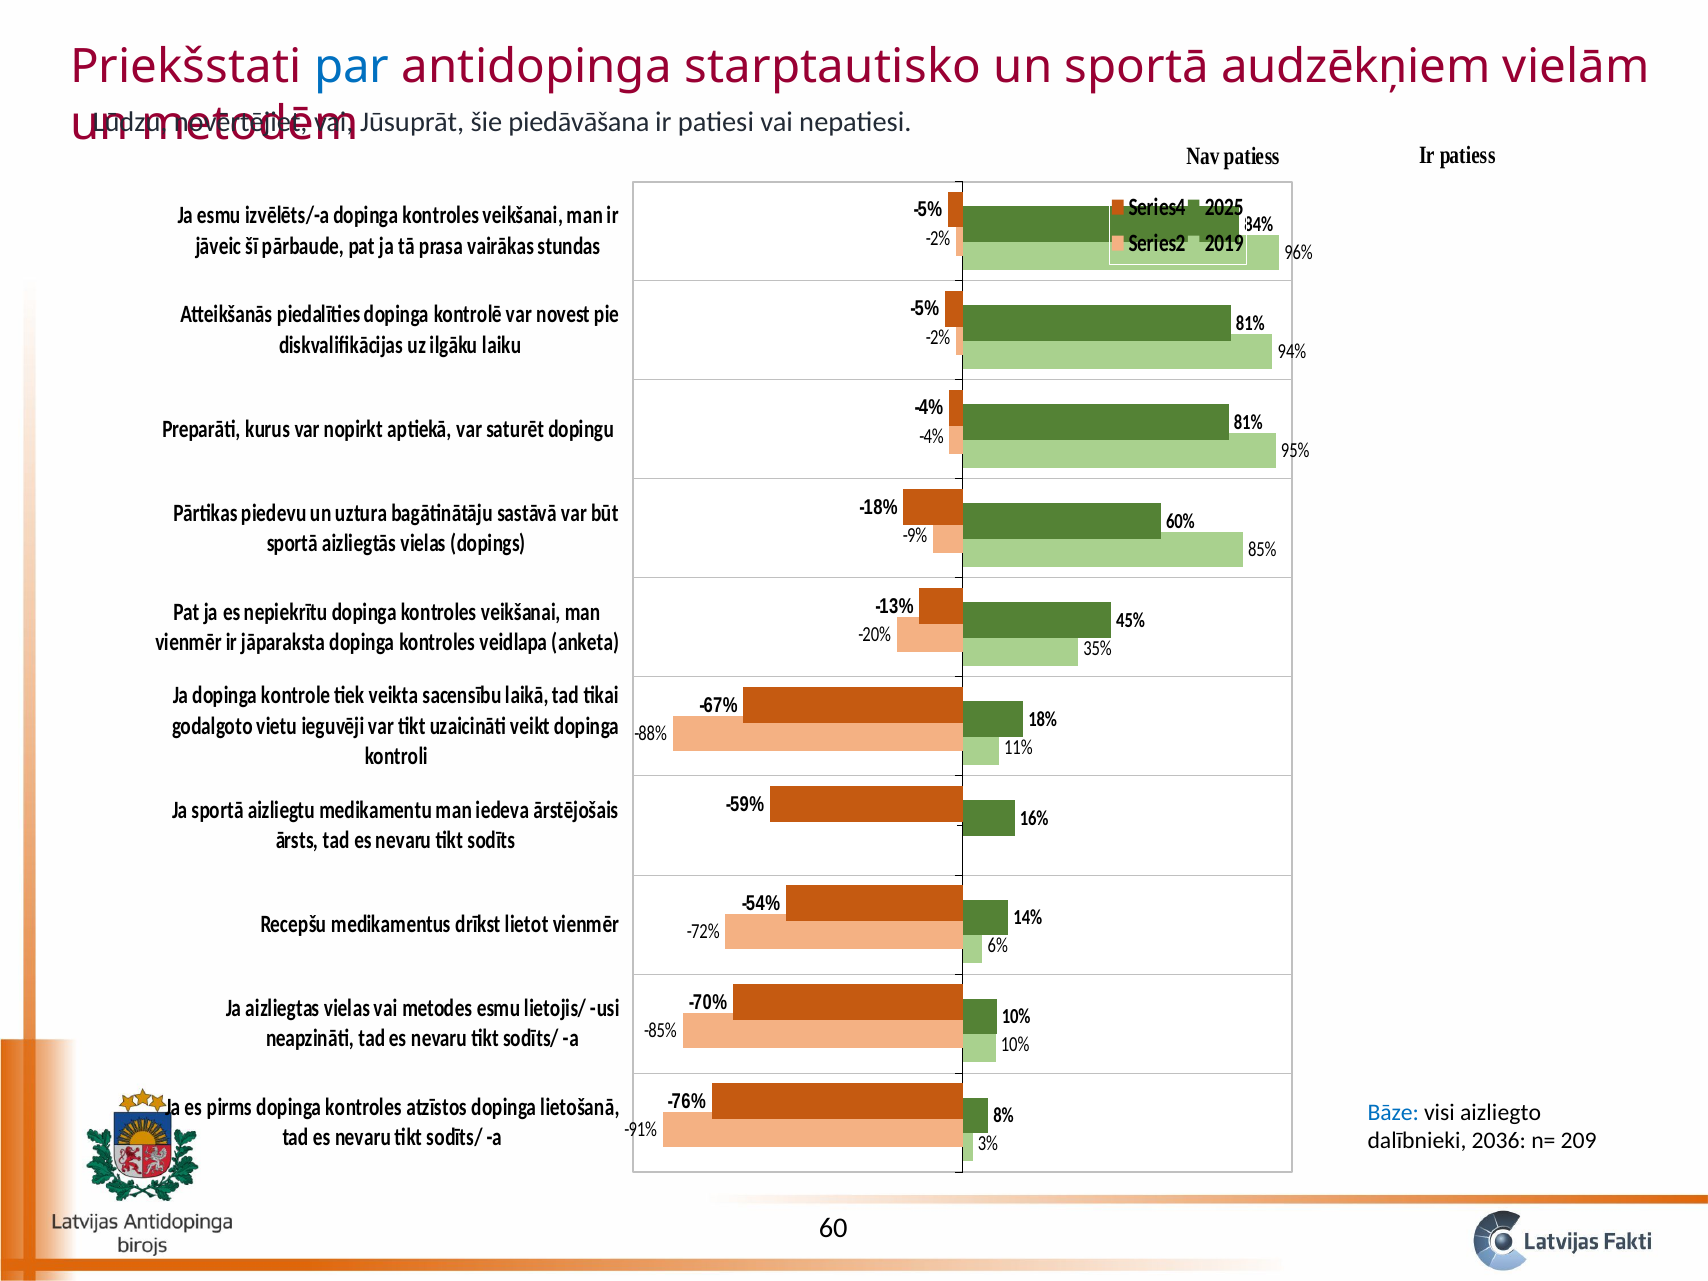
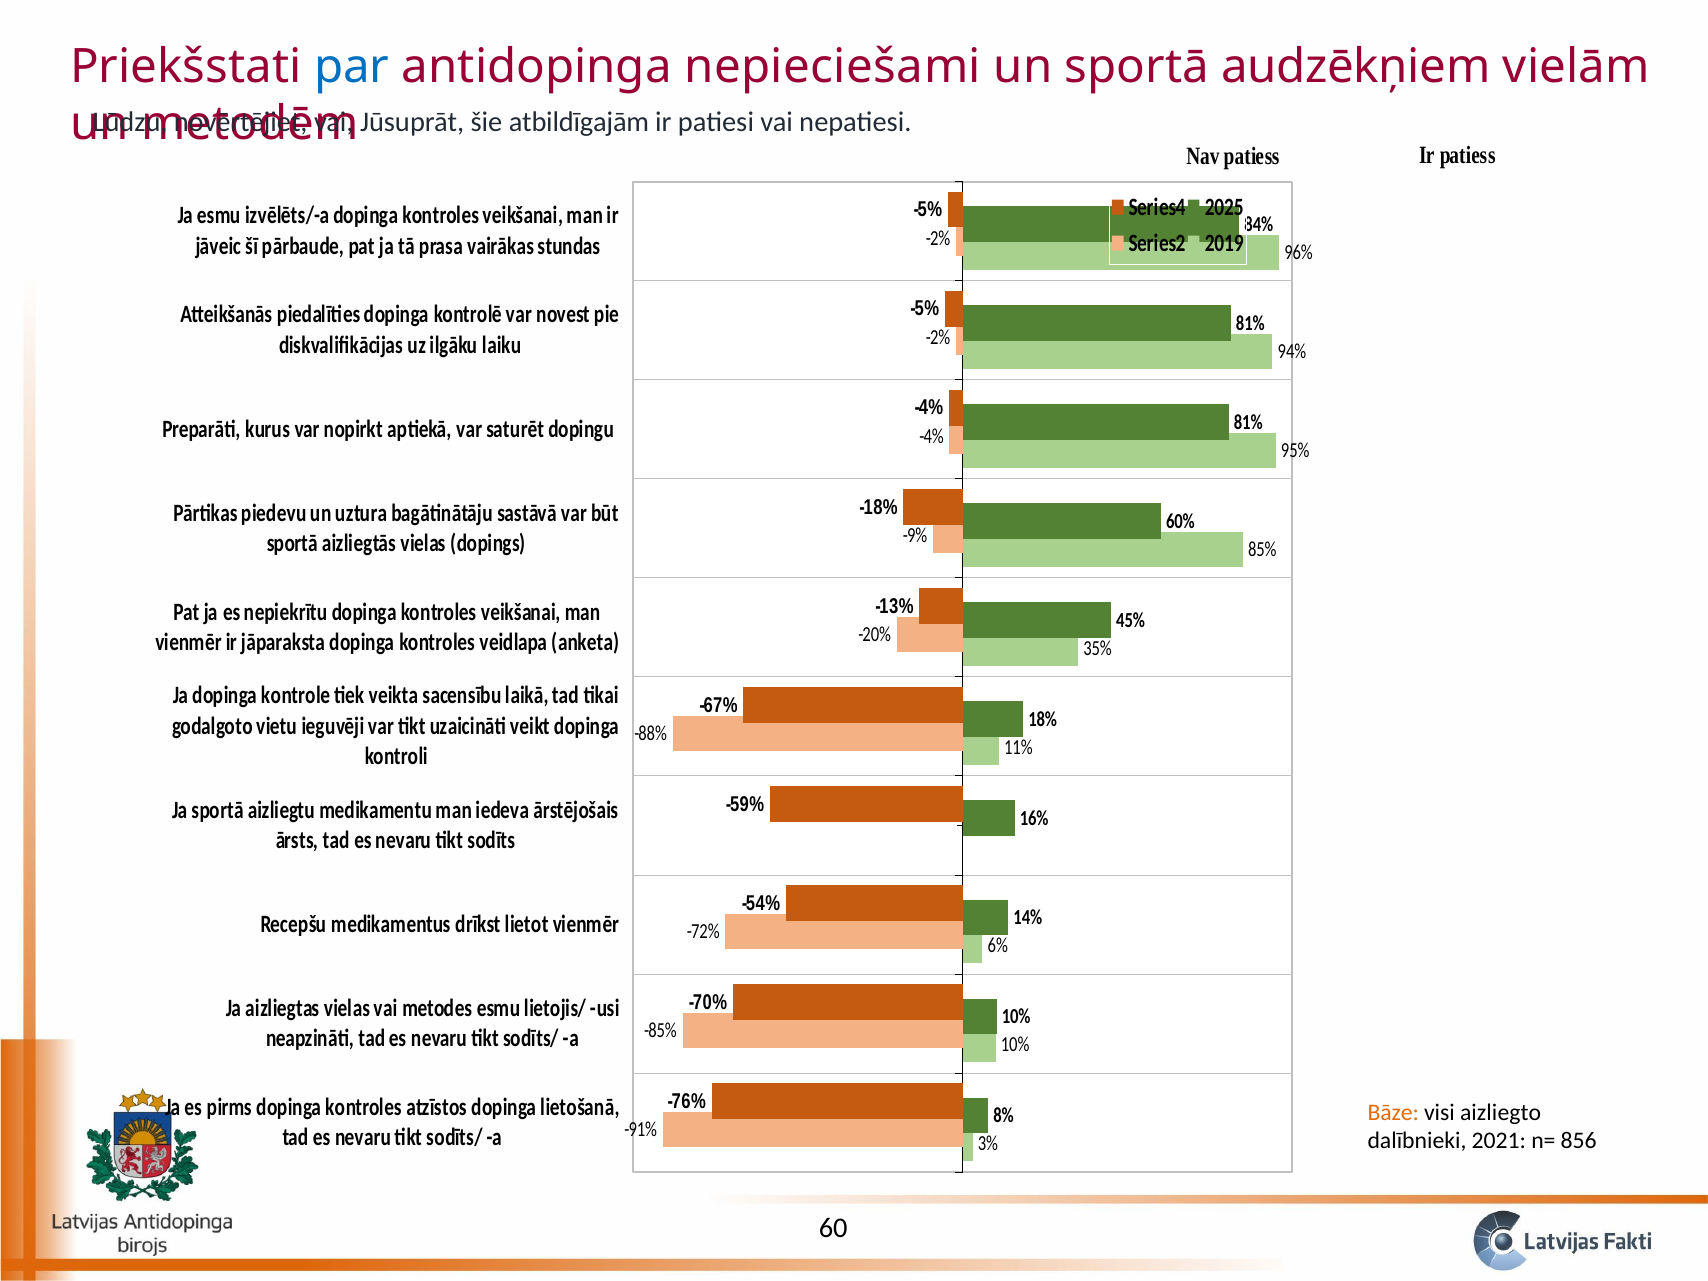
starptautisko: starptautisko -> nepieciešami (833, 67)
piedāvāšana: piedāvāšana -> atbildīgajām (579, 122)
Bāze colour: blue -> orange (1393, 1112)
2036: 2036 -> 2021 (1499, 1141)
209: 209 -> 856 (1579, 1141)
